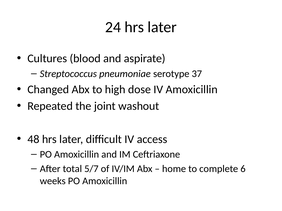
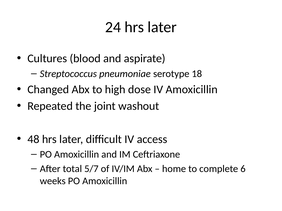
37: 37 -> 18 (197, 74)
